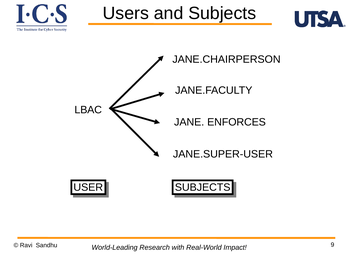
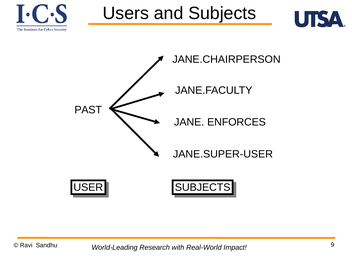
LBAC: LBAC -> PAST (88, 110)
